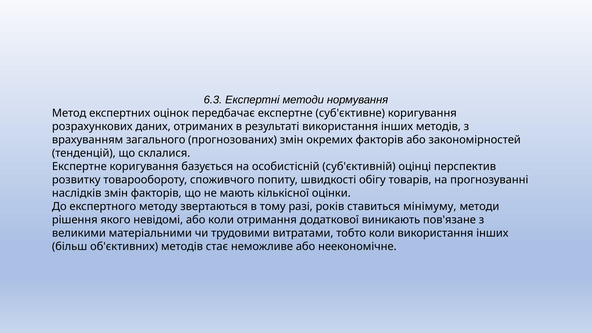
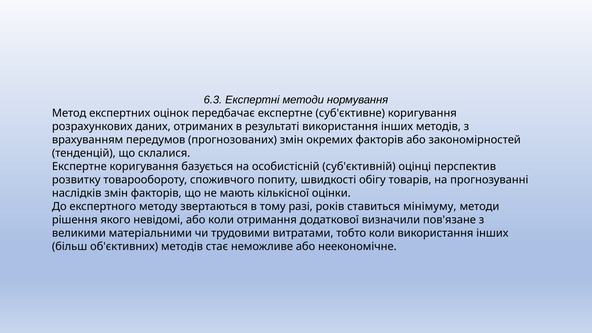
загального: загального -> передумов (156, 140)
виникають: виникають -> визначили (391, 220)
